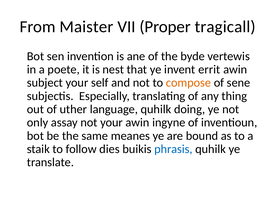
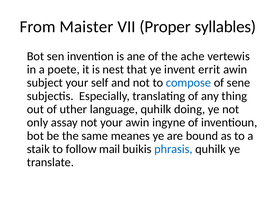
tragicall: tragicall -> syllables (225, 27)
byde: byde -> ache (193, 56)
compose colour: orange -> blue (188, 83)
dies: dies -> mail (110, 149)
